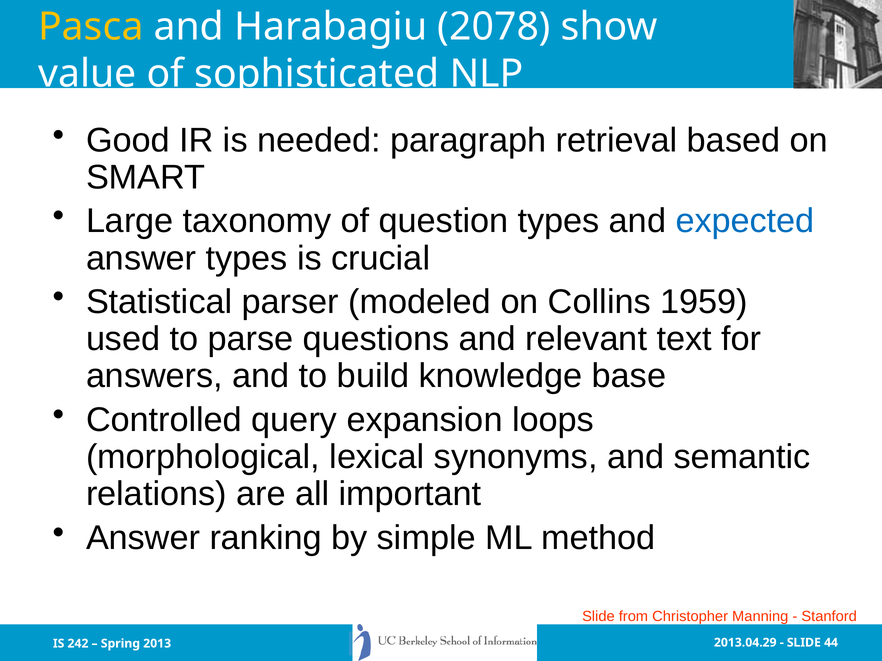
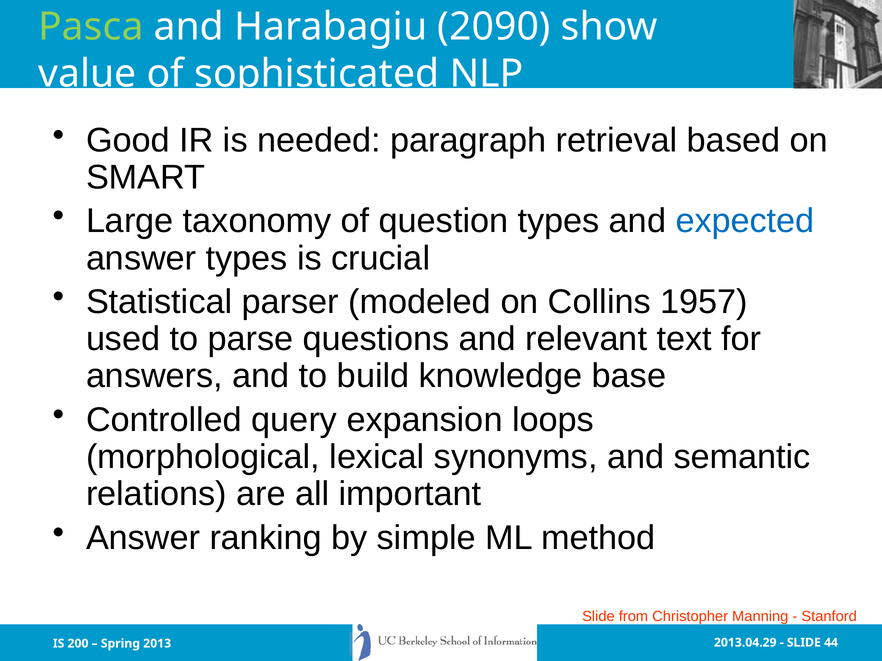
Pasca colour: yellow -> light green (91, 27)
2078: 2078 -> 2090 (494, 27)
1959: 1959 -> 1957 (704, 302)
242: 242 -> 200 (78, 644)
